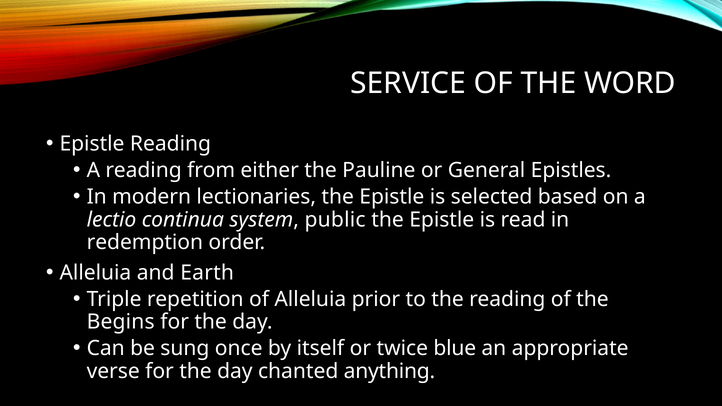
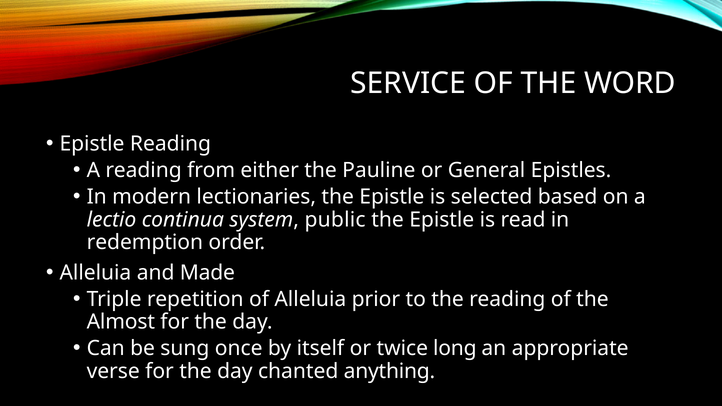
Earth: Earth -> Made (207, 273)
Begins: Begins -> Almost (121, 322)
blue: blue -> long (455, 348)
